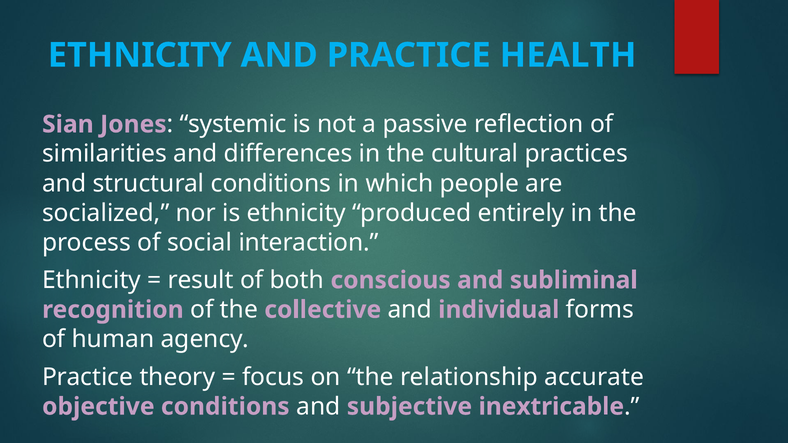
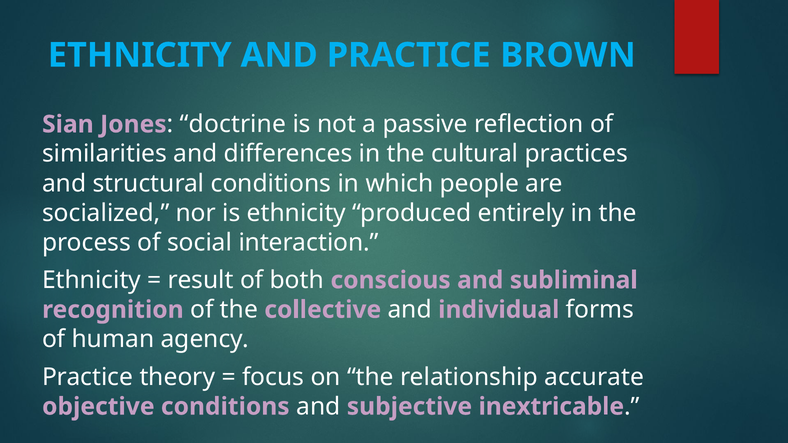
HEALTH: HEALTH -> BROWN (568, 55)
systemic: systemic -> doctrine (233, 124)
